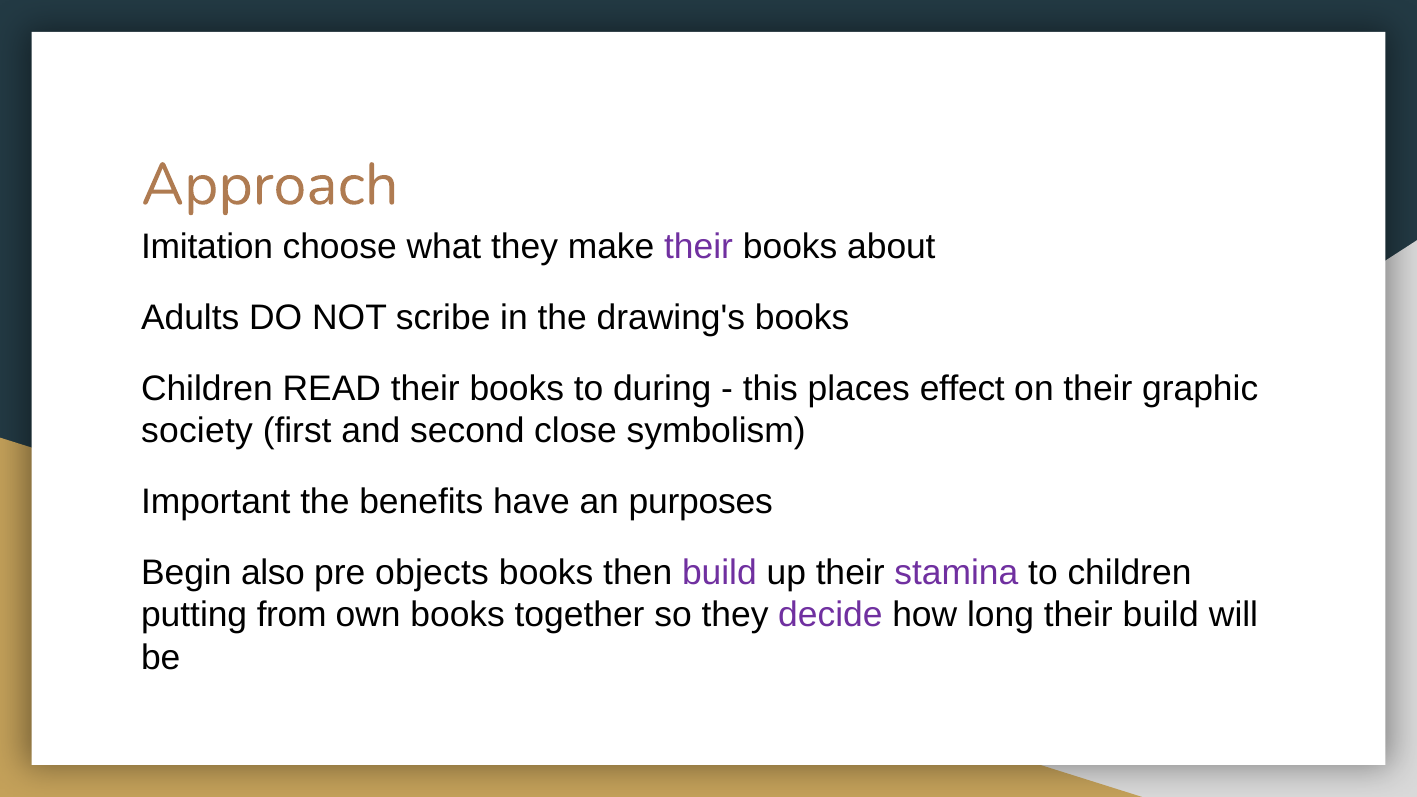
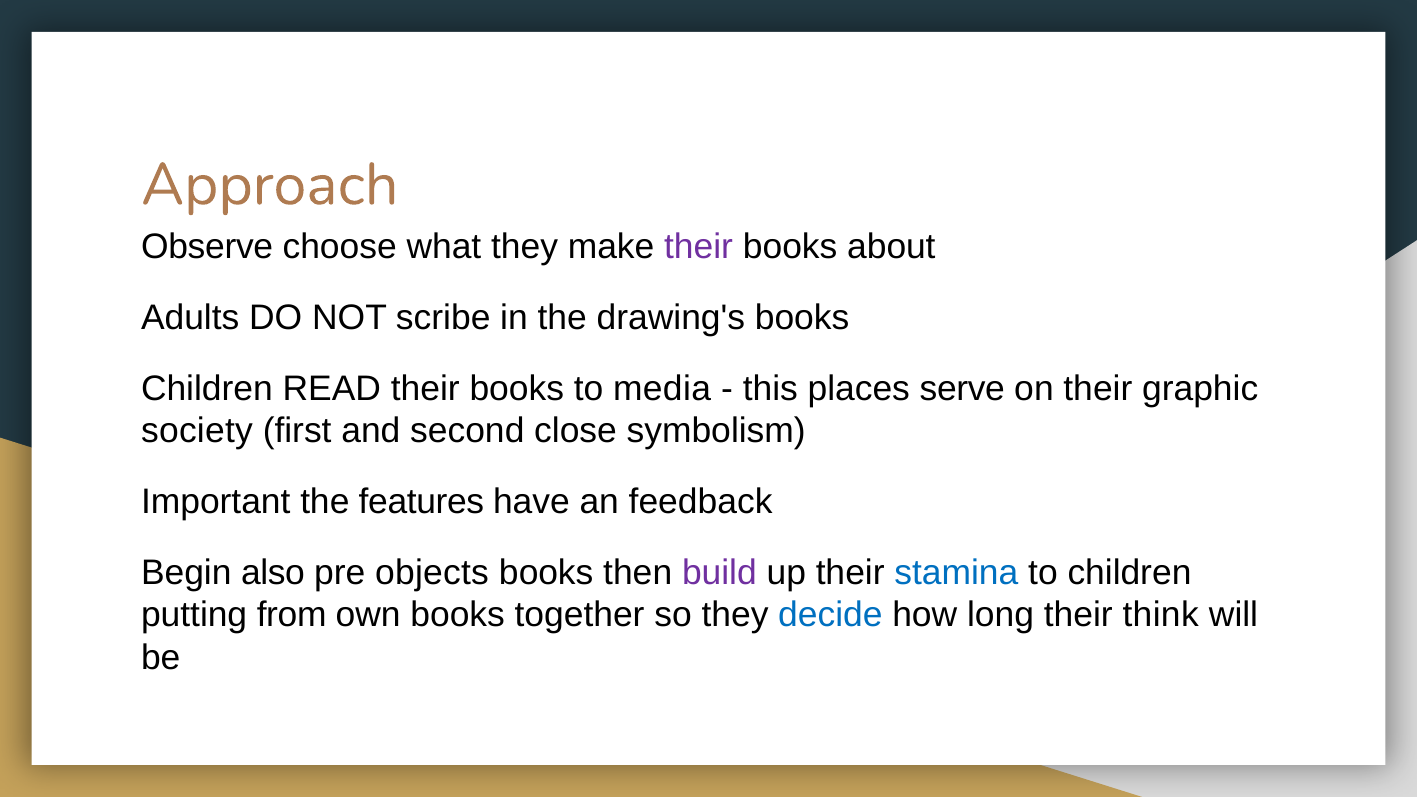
Imitation: Imitation -> Observe (207, 247)
during: during -> media (662, 388)
effect: effect -> serve (962, 388)
benefits: benefits -> features (421, 502)
purposes: purposes -> feedback (701, 502)
stamina colour: purple -> blue (956, 573)
decide colour: purple -> blue (830, 615)
their build: build -> think (1161, 615)
